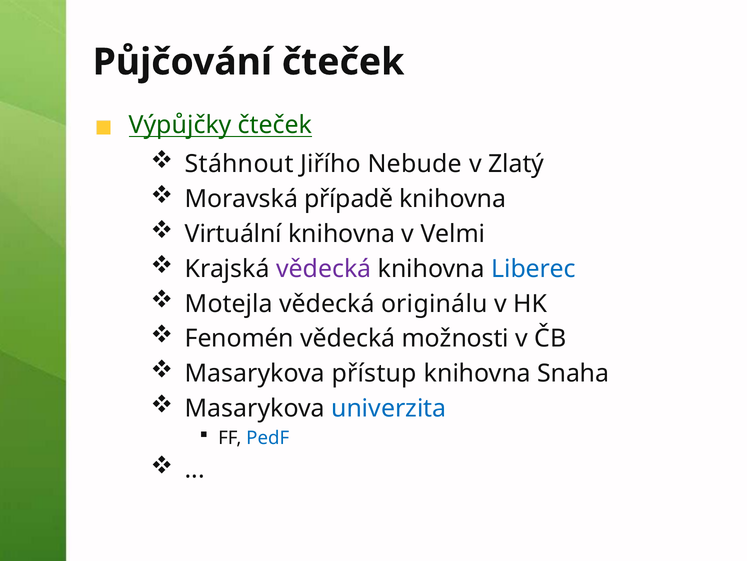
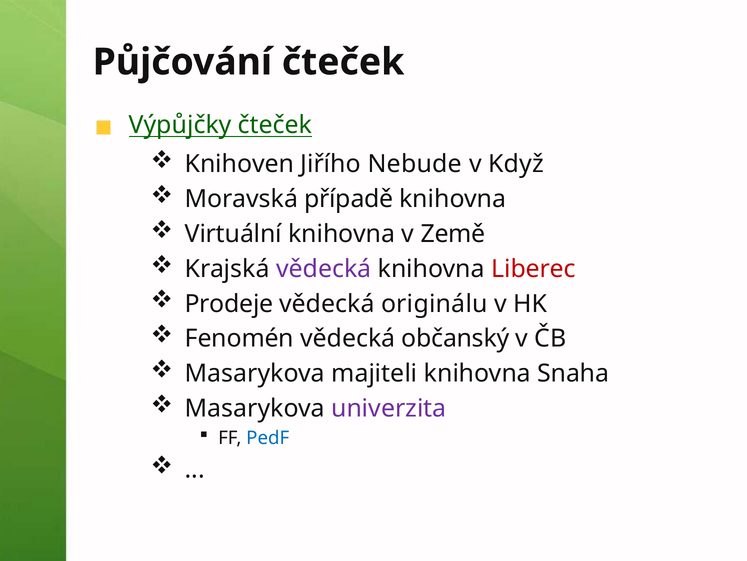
Stáhnout: Stáhnout -> Knihoven (239, 164)
Zlatý: Zlatý -> Když (516, 164)
Velmi: Velmi -> Země (453, 234)
Liberec colour: blue -> red (534, 269)
Motejla: Motejla -> Prodeje (229, 303)
možnosti: možnosti -> občanský (455, 338)
přístup: přístup -> majiteli (374, 373)
univerzita colour: blue -> purple (389, 408)
